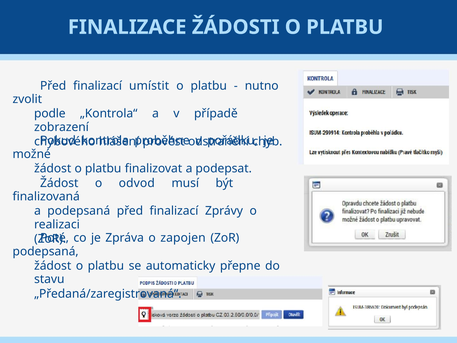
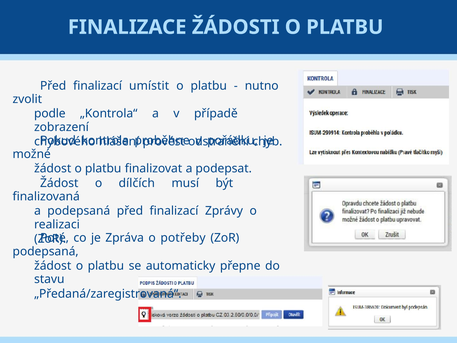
odvod: odvod -> dílčích (137, 183)
zapojen: zapojen -> potřeby (183, 238)
